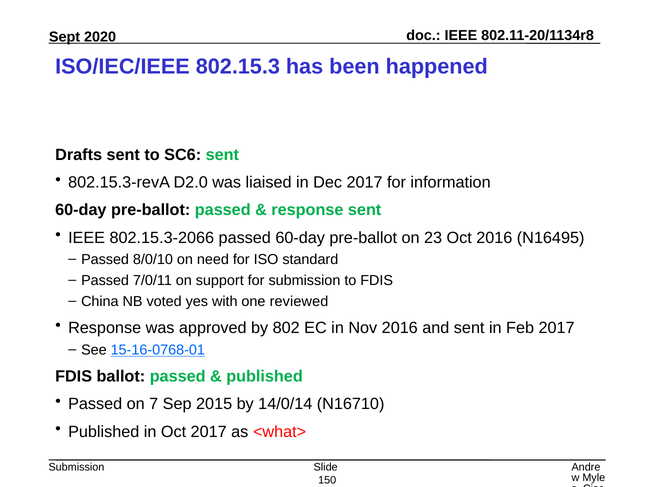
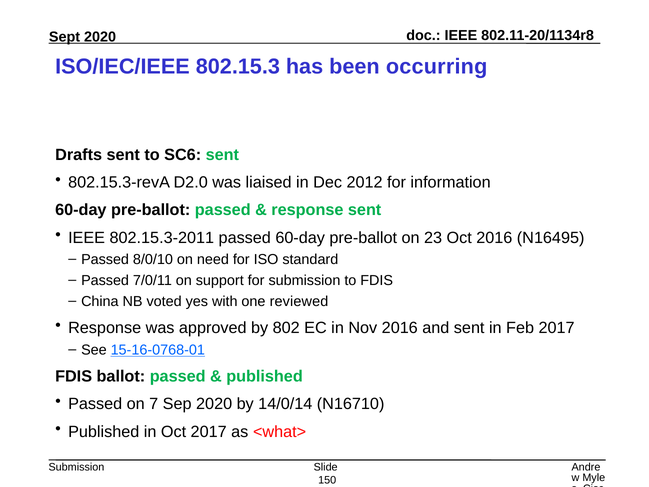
happened: happened -> occurring (437, 66)
Dec 2017: 2017 -> 2012 (365, 182)
802.15.3-2066: 802.15.3-2066 -> 802.15.3-2011 (162, 238)
Sep 2015: 2015 -> 2020 (214, 404)
